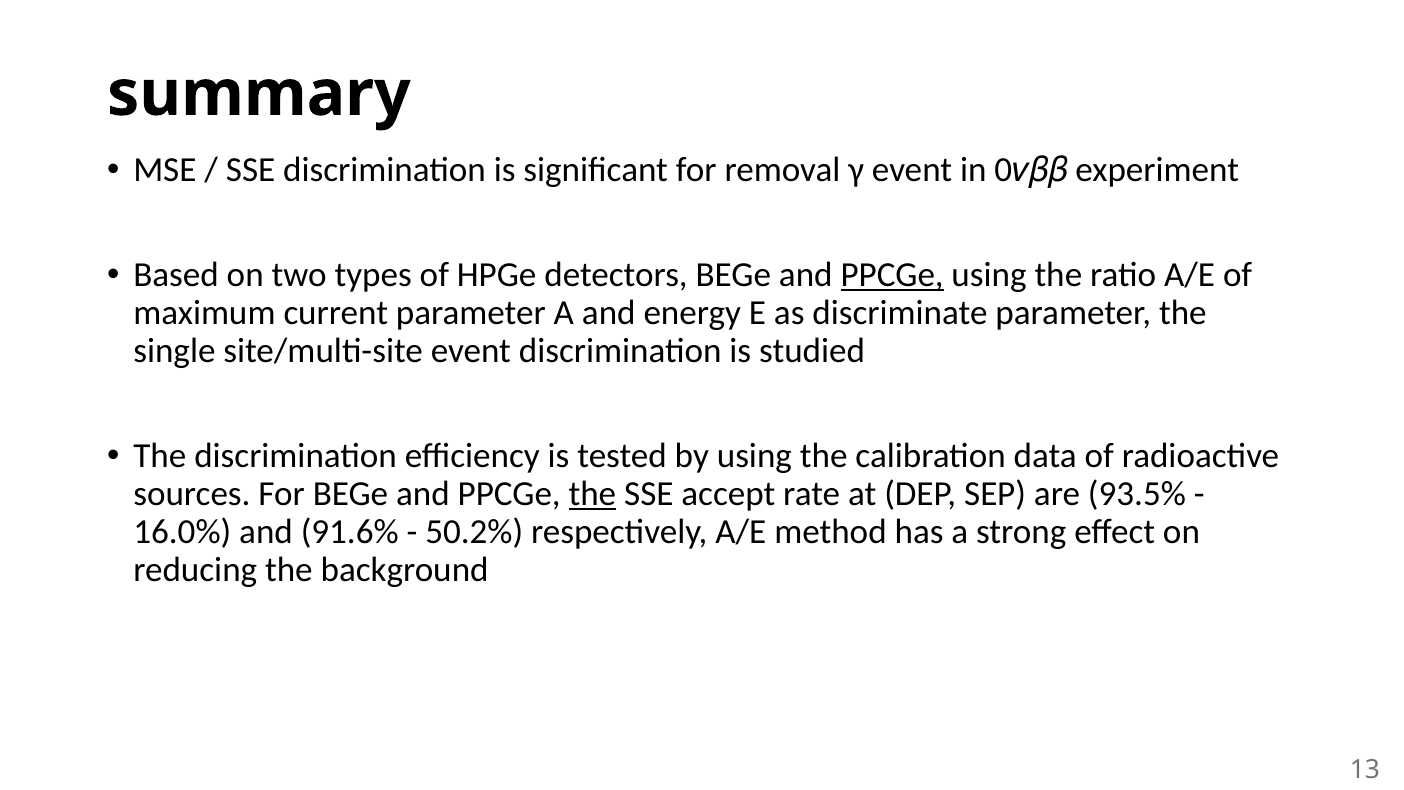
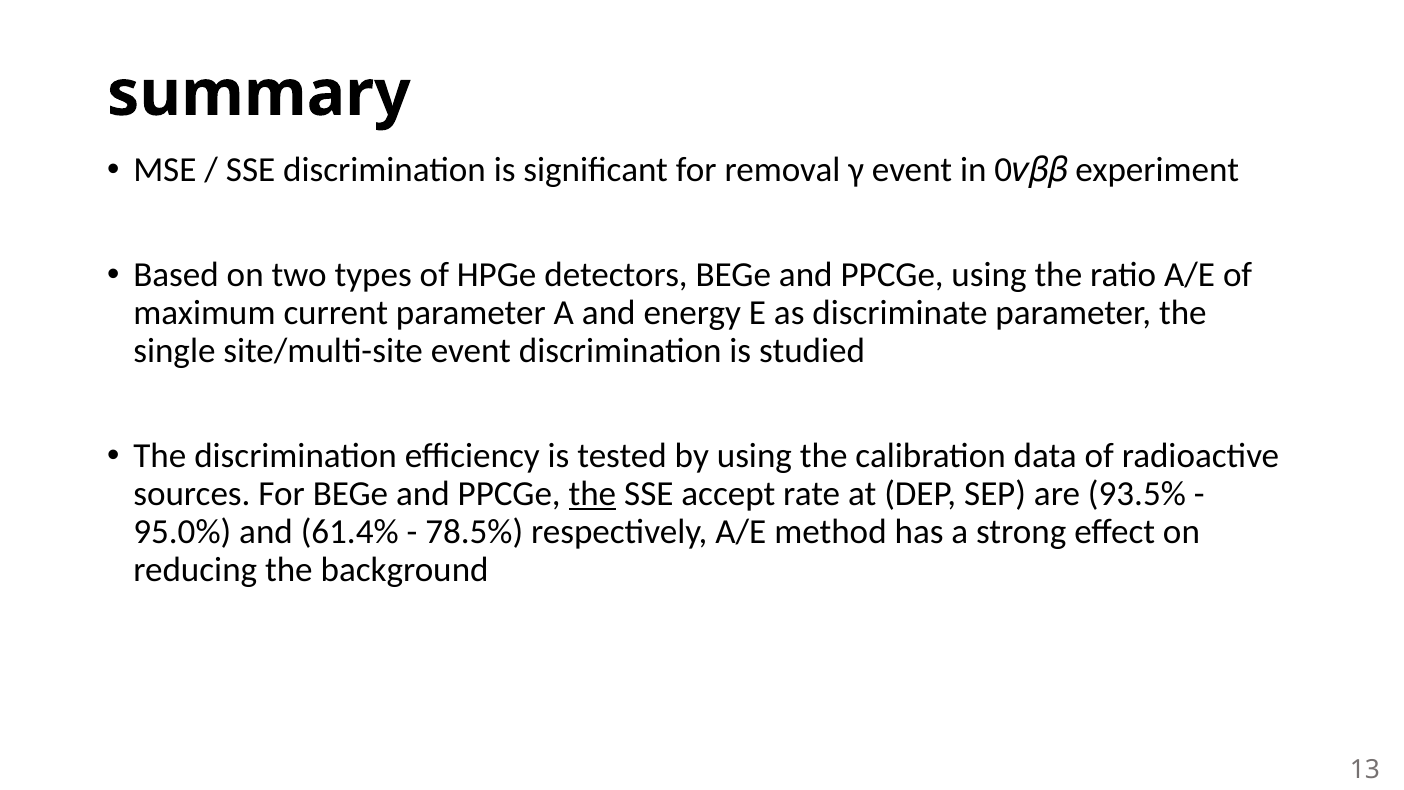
PPCGe underline: present -> none (892, 275)
16.0%: 16.0% -> 95.0% (182, 532)
91.6%: 91.6% -> 61.4% (350, 532)
50.2%: 50.2% -> 78.5% (474, 532)
